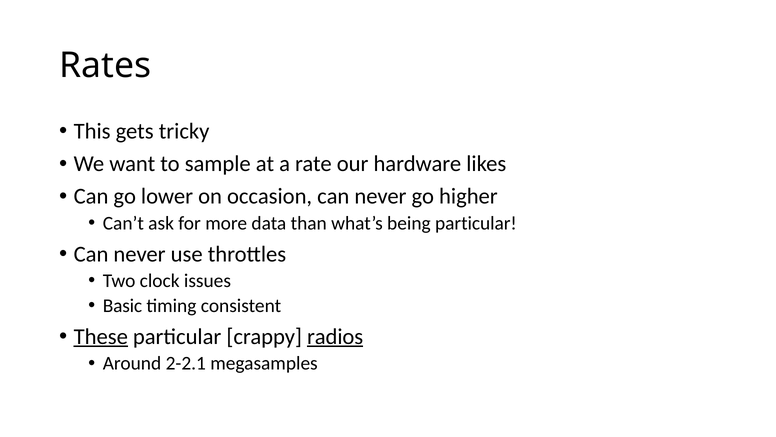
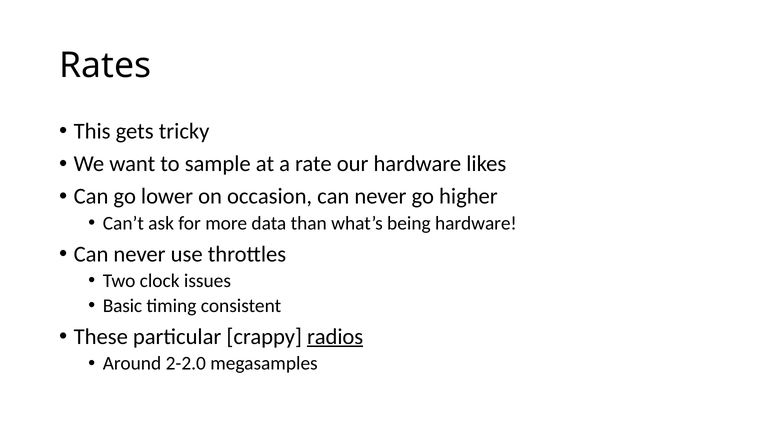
being particular: particular -> hardware (476, 223)
These underline: present -> none (101, 336)
2-2.1: 2-2.1 -> 2-2.0 (186, 363)
